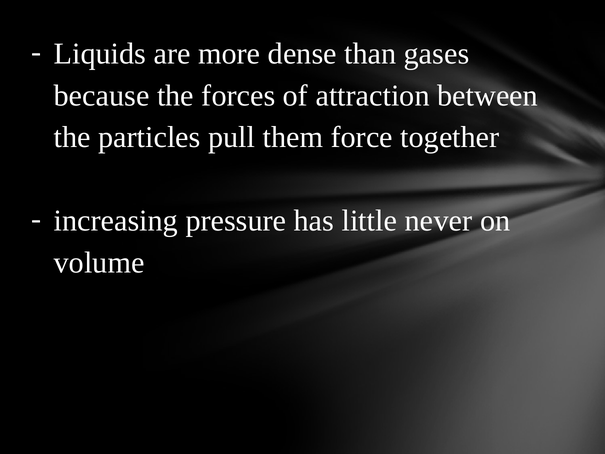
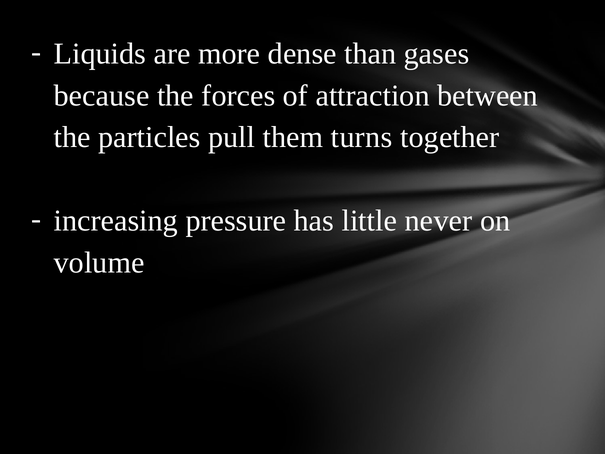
force: force -> turns (362, 137)
